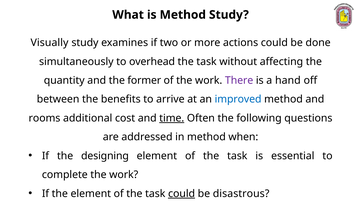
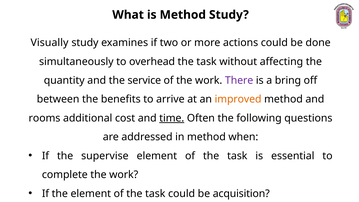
former: former -> service (144, 80)
hand: hand -> bring (288, 80)
improved colour: blue -> orange (238, 99)
designing: designing -> supervise (105, 156)
could underline: present -> none (182, 194)
disastrous: disastrous -> acquisition (241, 194)
